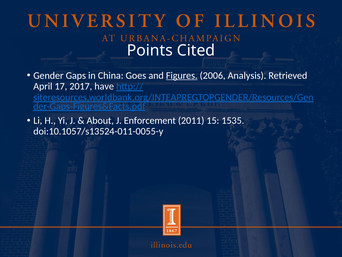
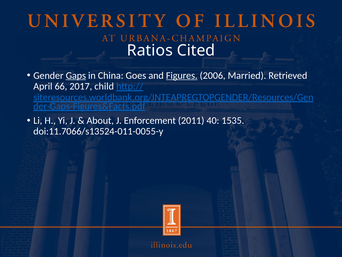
Points: Points -> Ratios (150, 50)
Gaps underline: none -> present (76, 75)
Analysis: Analysis -> Married (247, 75)
17: 17 -> 66 (61, 86)
have: have -> child (104, 86)
15: 15 -> 40 (213, 120)
doi:10.1057/s13524-011-0055-y: doi:10.1057/s13524-011-0055-y -> doi:11.7066/s13524-011-0055-y (98, 131)
